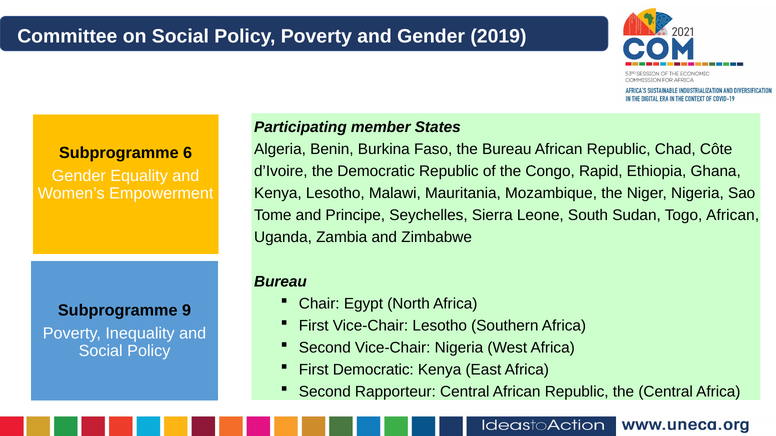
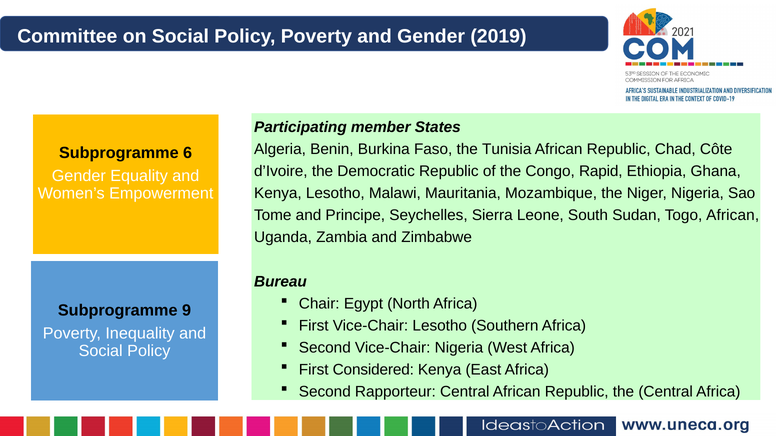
the Bureau: Bureau -> Tunisia (507, 149)
First Democratic: Democratic -> Considered (373, 370)
